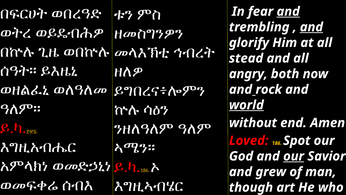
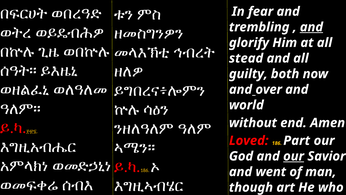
and underline: present -> none (288, 11)
angry: angry -> guilty (248, 74)
rock: rock -> over (269, 89)
world underline: present -> none (246, 105)
Spot: Spot -> Part (297, 140)
grew: grew -> went (271, 171)
